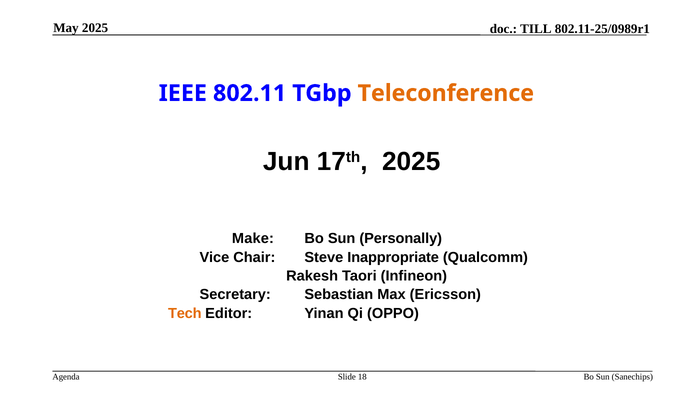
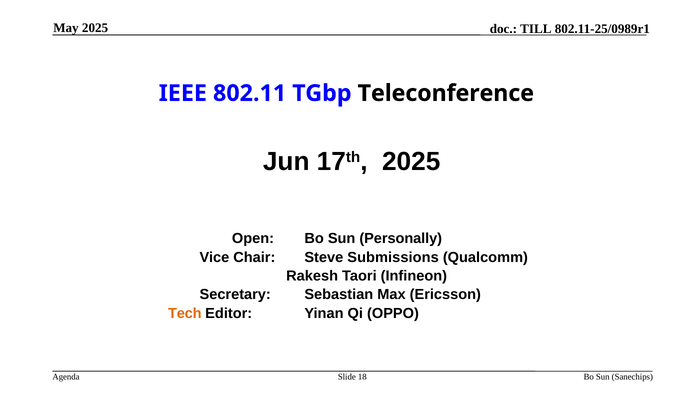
Teleconference colour: orange -> black (446, 93)
Make: Make -> Open (253, 239)
Inappropriate: Inappropriate -> Submissions (393, 257)
